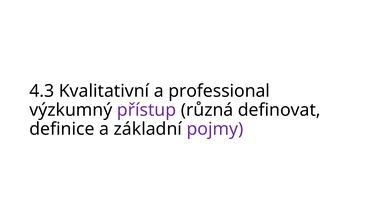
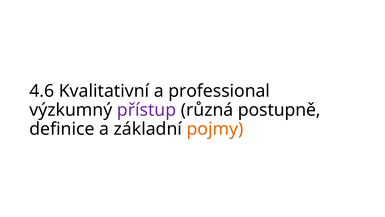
4.3: 4.3 -> 4.6 (42, 91)
definovat: definovat -> postupně (279, 110)
pojmy colour: purple -> orange (215, 129)
